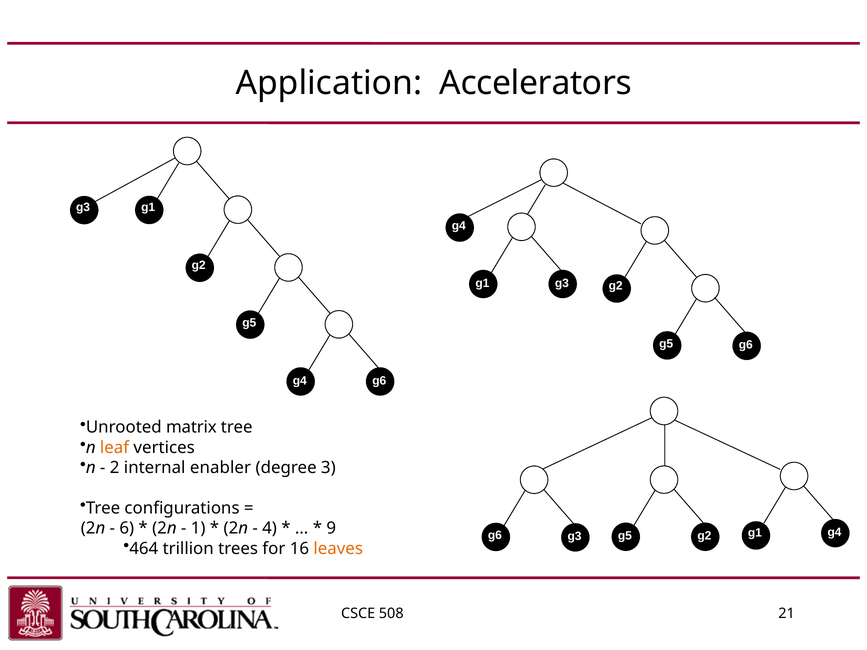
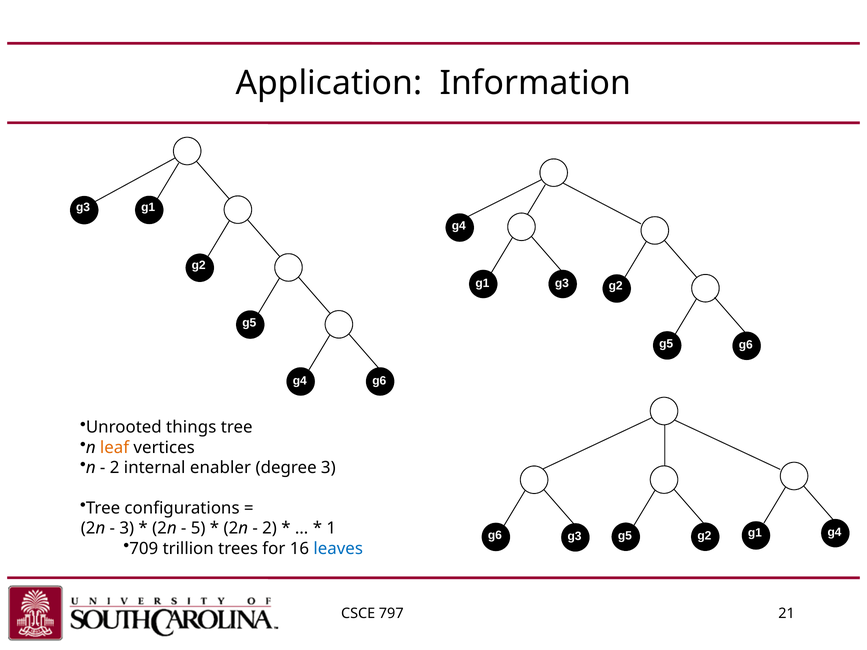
Accelerators: Accelerators -> Information (535, 83)
matrix: matrix -> things (191, 427)
6: 6 -> 3 (127, 529)
1: 1 -> 5 (198, 529)
4: 4 -> 2 (270, 529)
9: 9 -> 1 (331, 529)
464: 464 -> 709 (144, 549)
leaves colour: orange -> blue (338, 549)
508: 508 -> 797 (391, 614)
